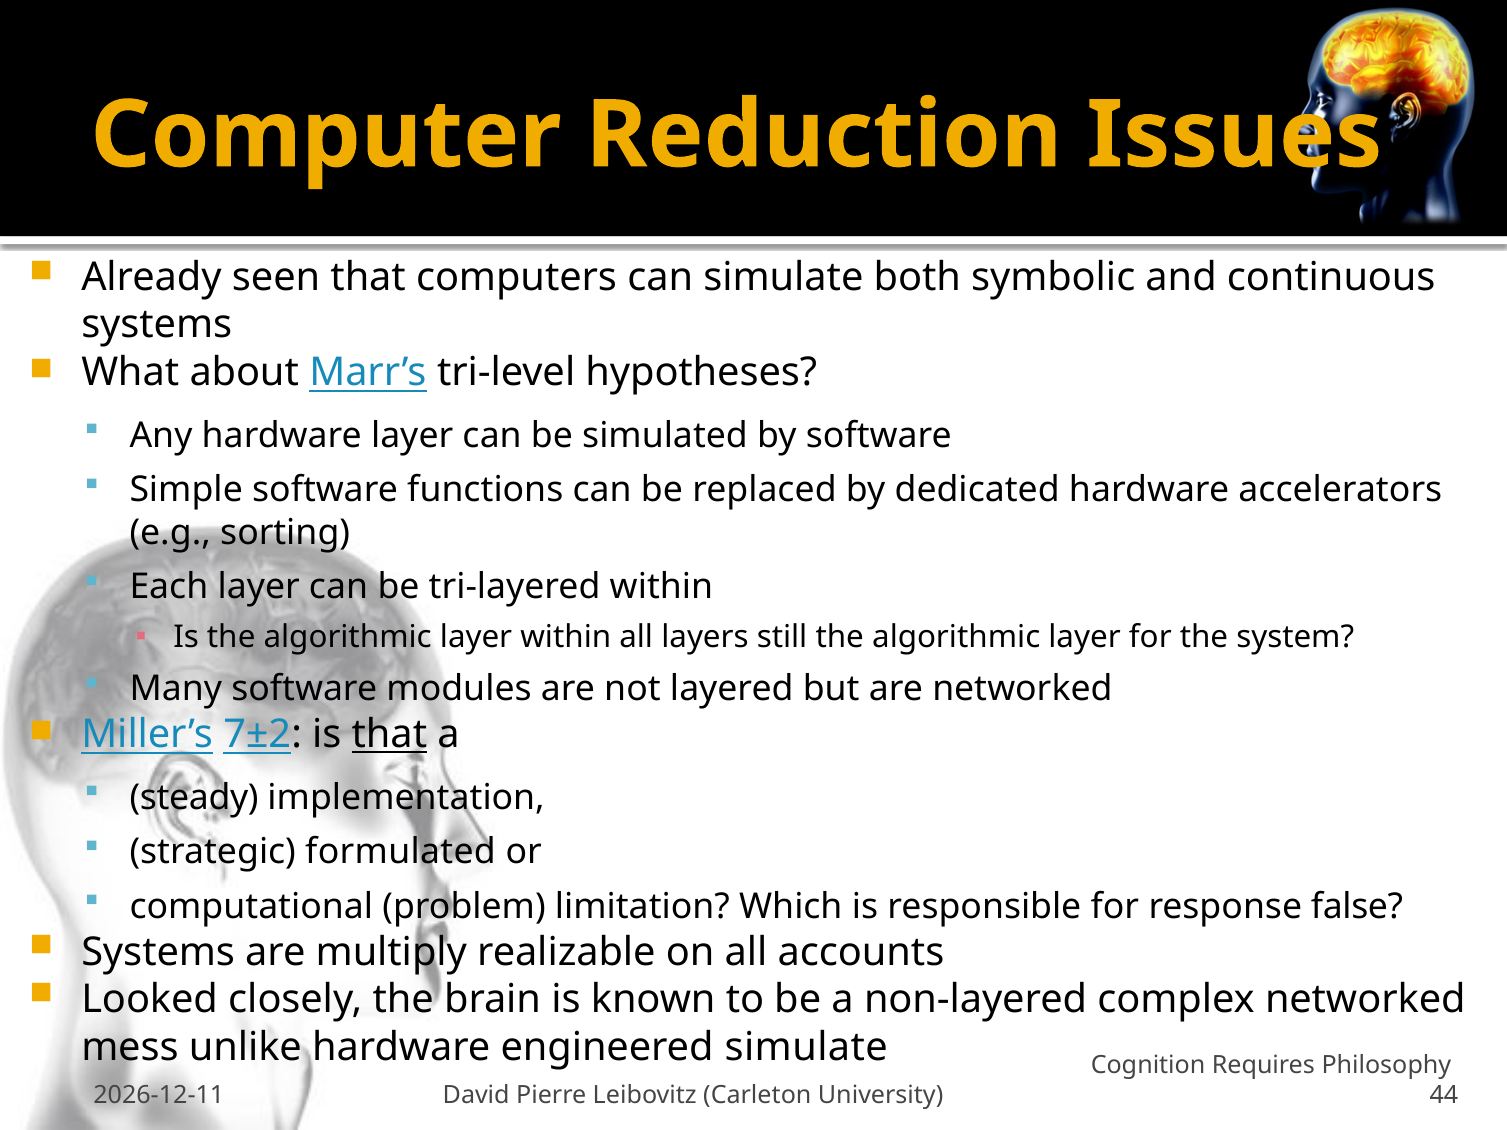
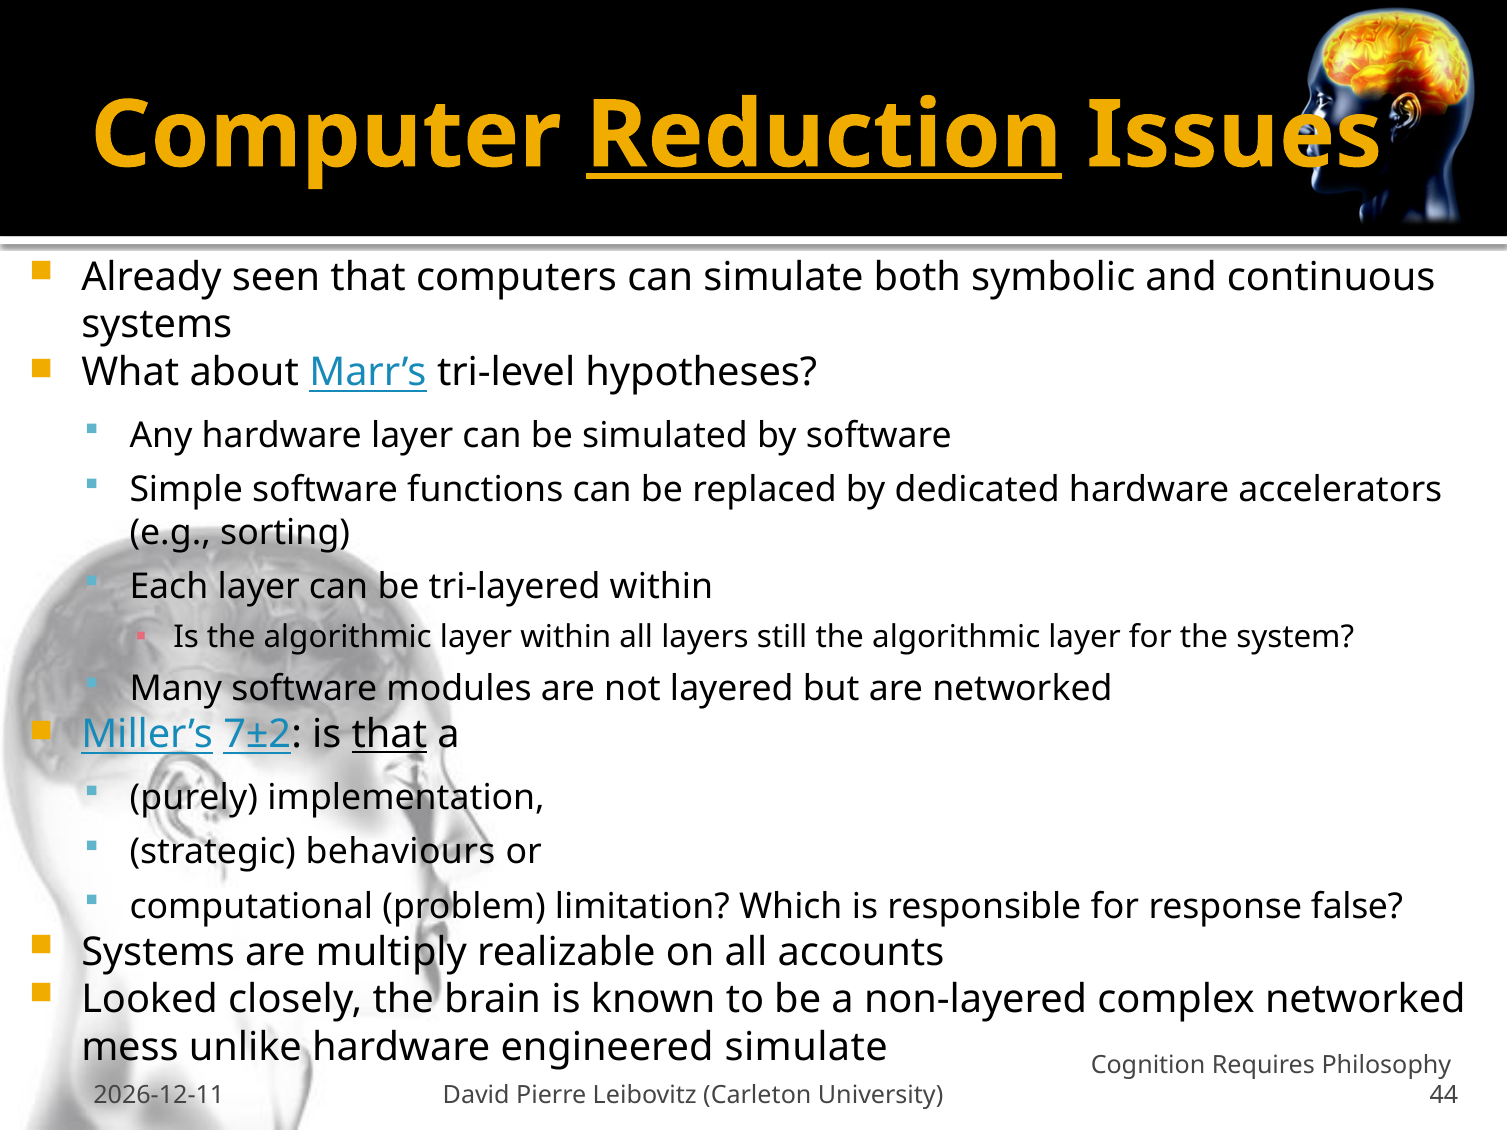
Reduction underline: none -> present (824, 135)
steady: steady -> purely (194, 798)
formulated: formulated -> behaviours (401, 852)
